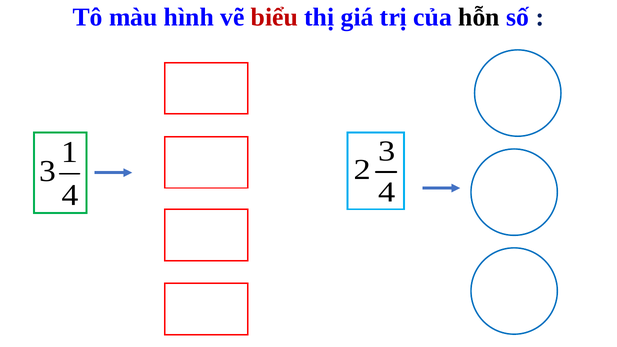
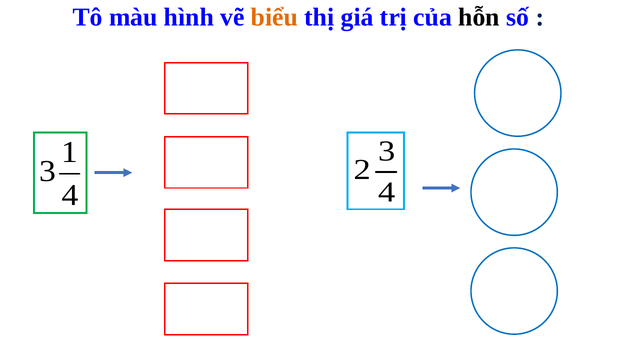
biểu colour: red -> orange (275, 17)
